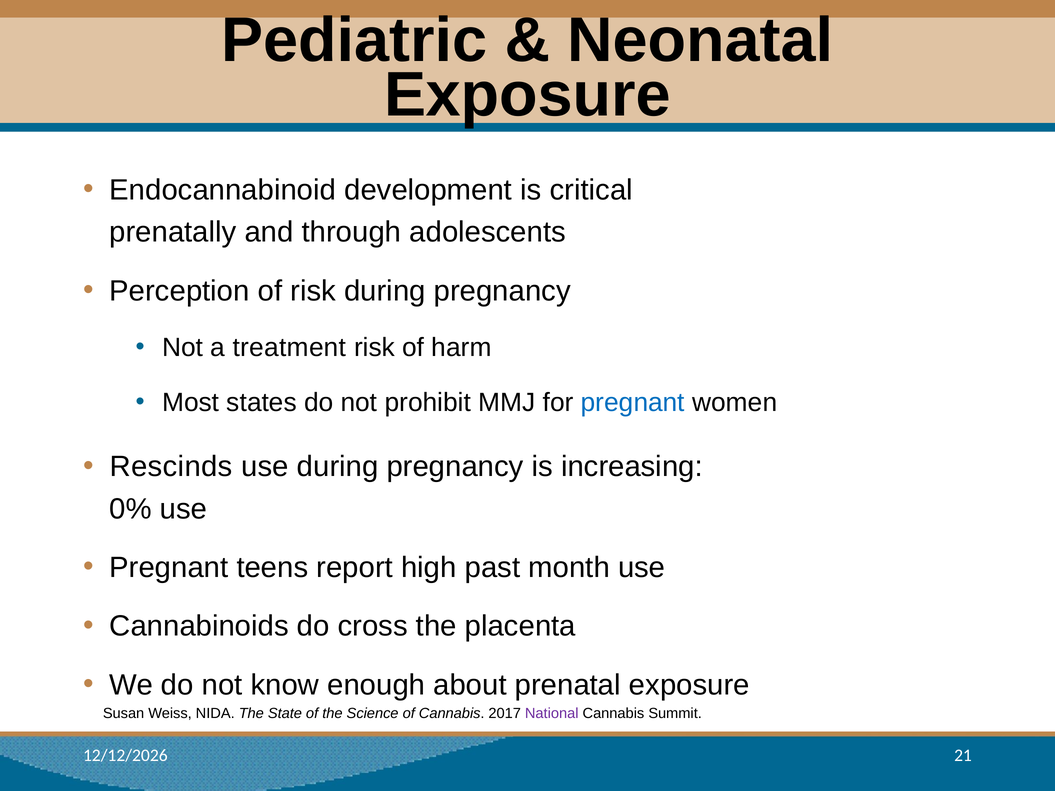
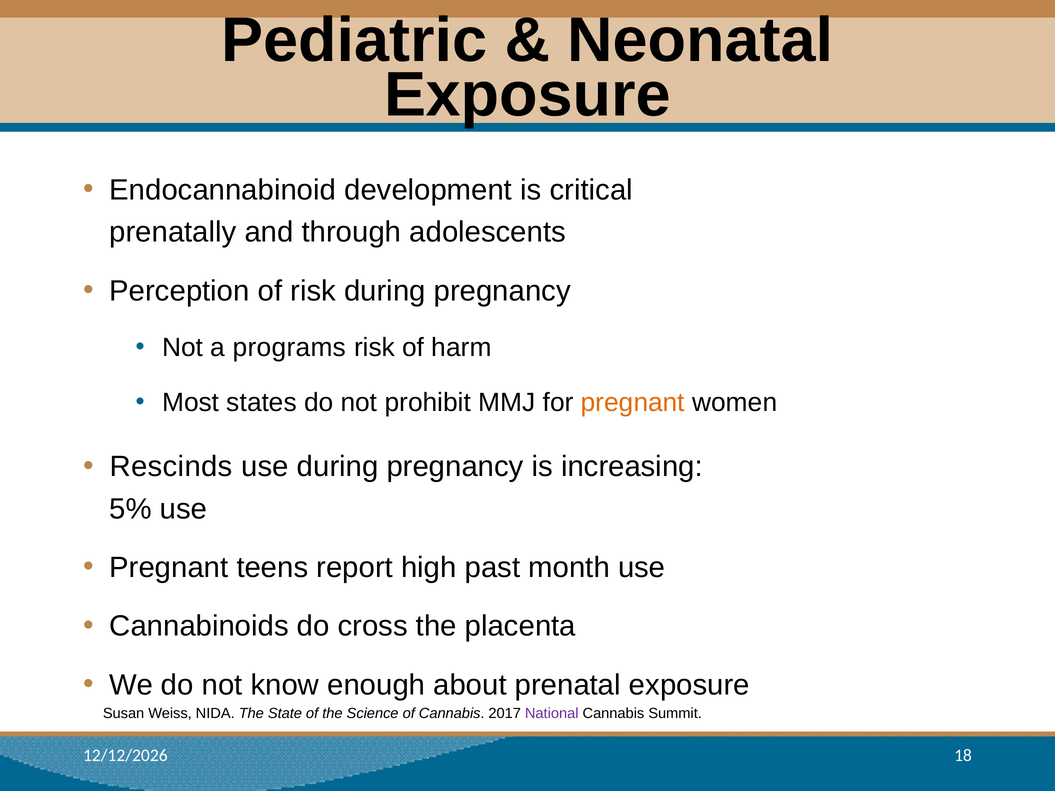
treatment: treatment -> programs (289, 348)
pregnant colour: blue -> orange (633, 403)
0%: 0% -> 5% (131, 509)
21: 21 -> 18 (963, 755)
